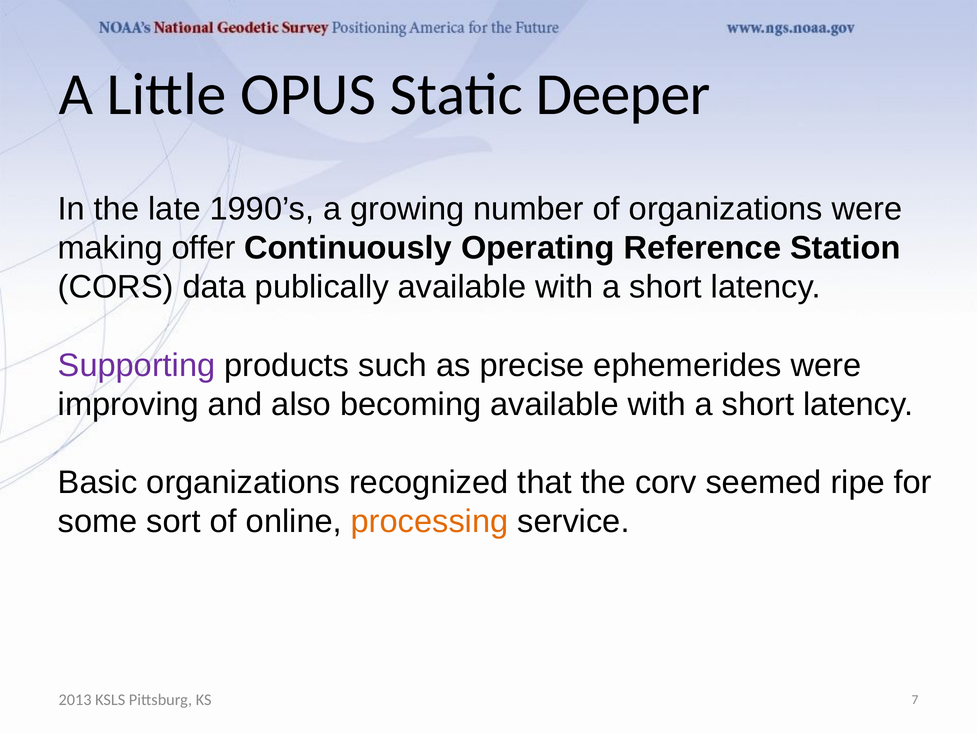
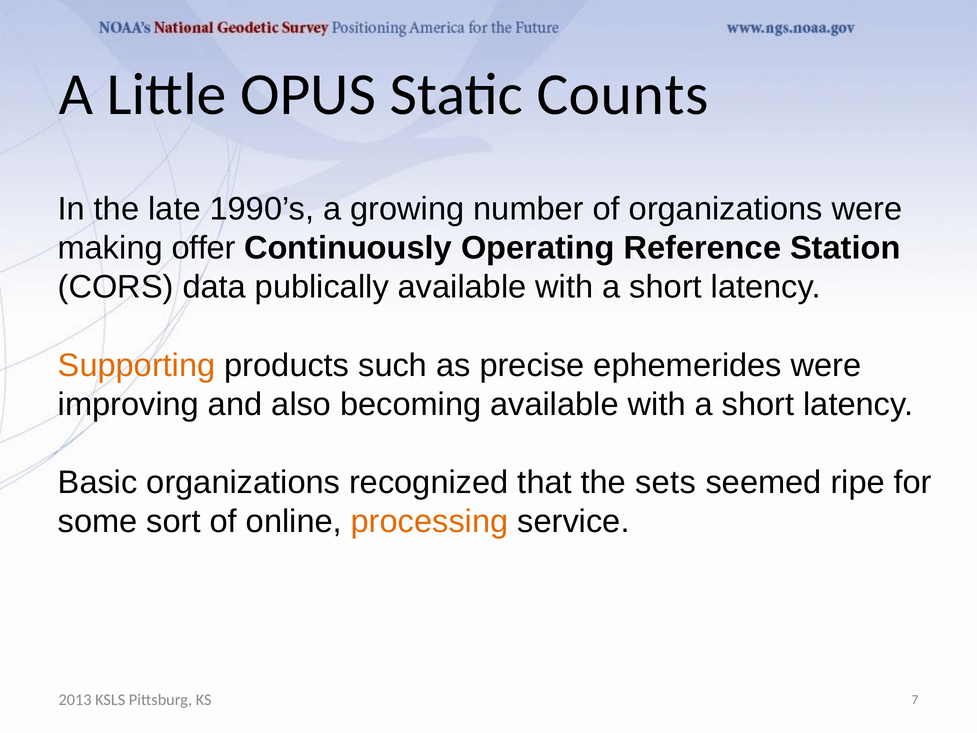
Deeper: Deeper -> Counts (623, 95)
Supporting colour: purple -> orange (137, 365)
corv: corv -> sets (666, 482)
